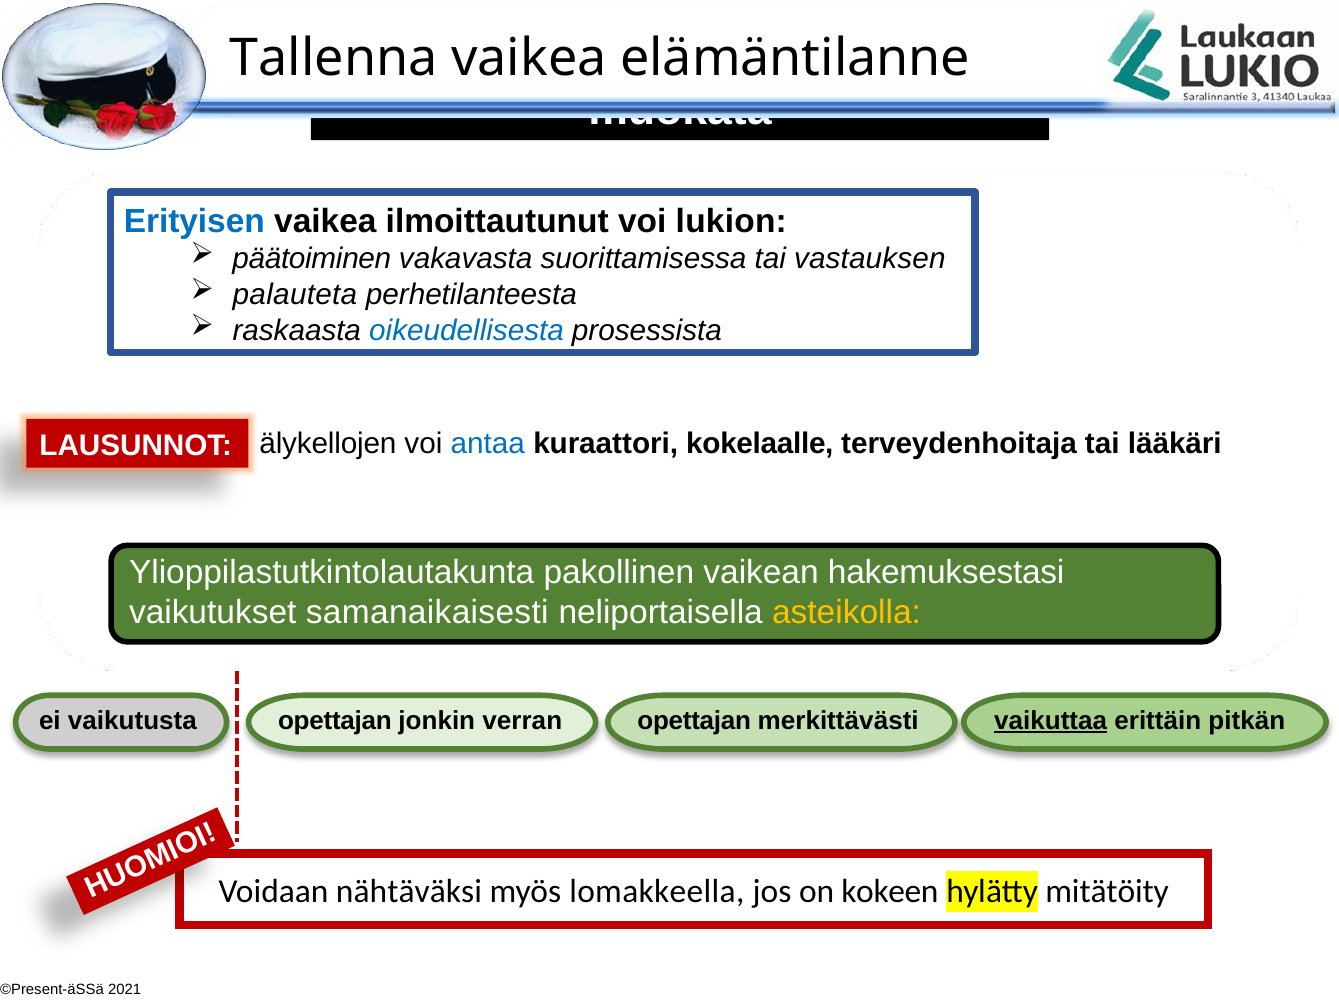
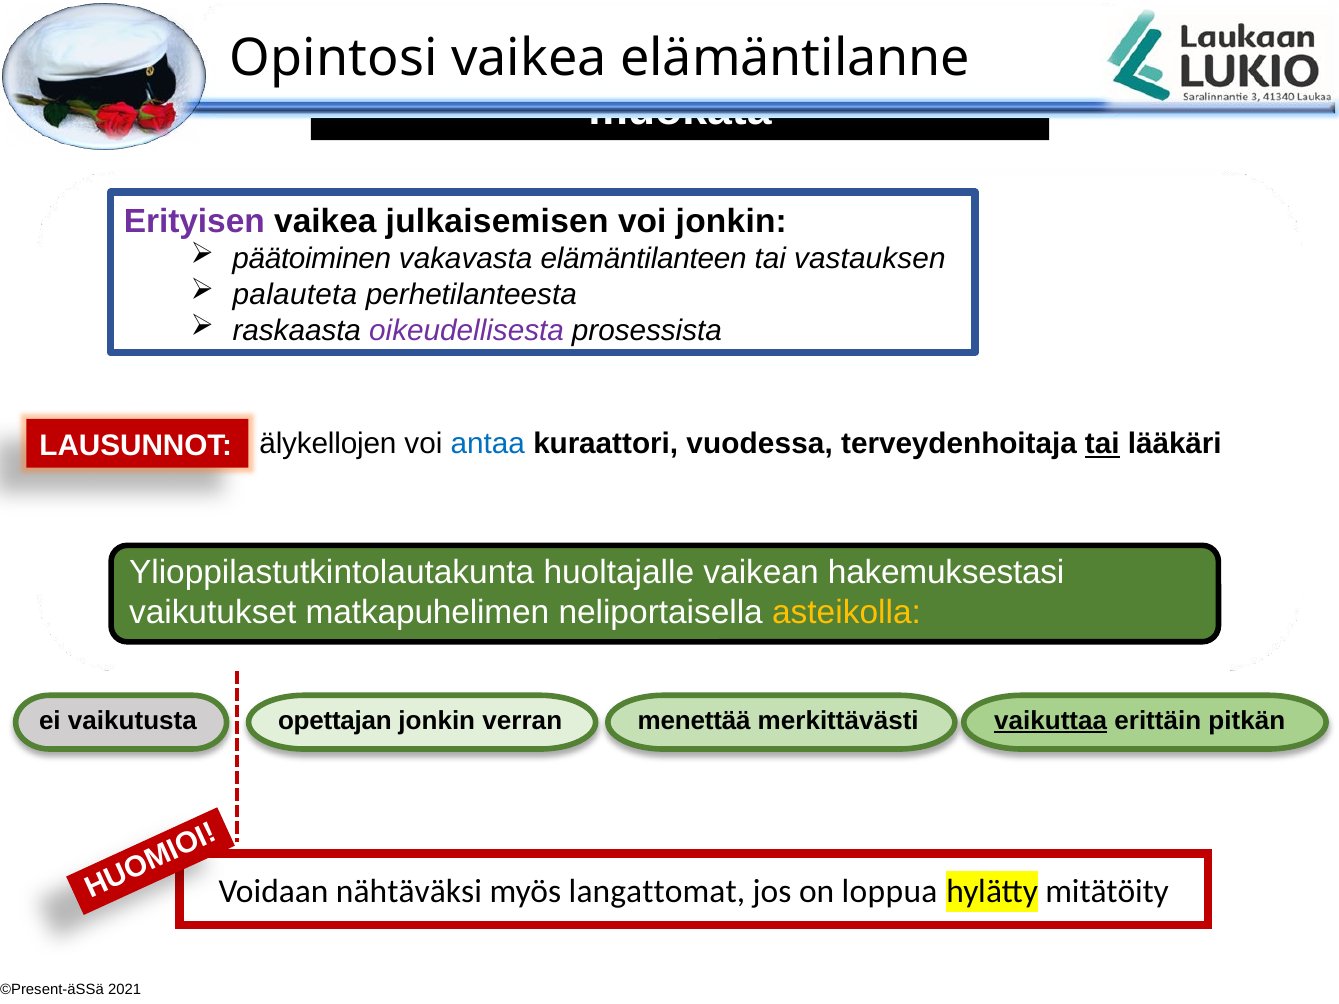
Tallenna: Tallenna -> Opintosi (333, 58)
Erityisen colour: blue -> purple (194, 221)
ilmoittautunut: ilmoittautunut -> julkaisemisen (497, 221)
voi lukion: lukion -> jonkin (731, 221)
suorittamisessa: suorittamisessa -> elämäntilanteen (644, 259)
oikeudellisesta colour: blue -> purple (467, 330)
kokelaalle: kokelaalle -> vuodessa (760, 444)
tai underline: none -> present (1102, 444)
pakollinen: pakollinen -> huoltajalle (619, 573)
samanaikaisesti: samanaikaisesti -> matkapuhelimen (427, 613)
verran opettajan: opettajan -> menettää (694, 721)
lomakkeella: lomakkeella -> langattomat (657, 892)
kokeen: kokeen -> loppua (890, 892)
